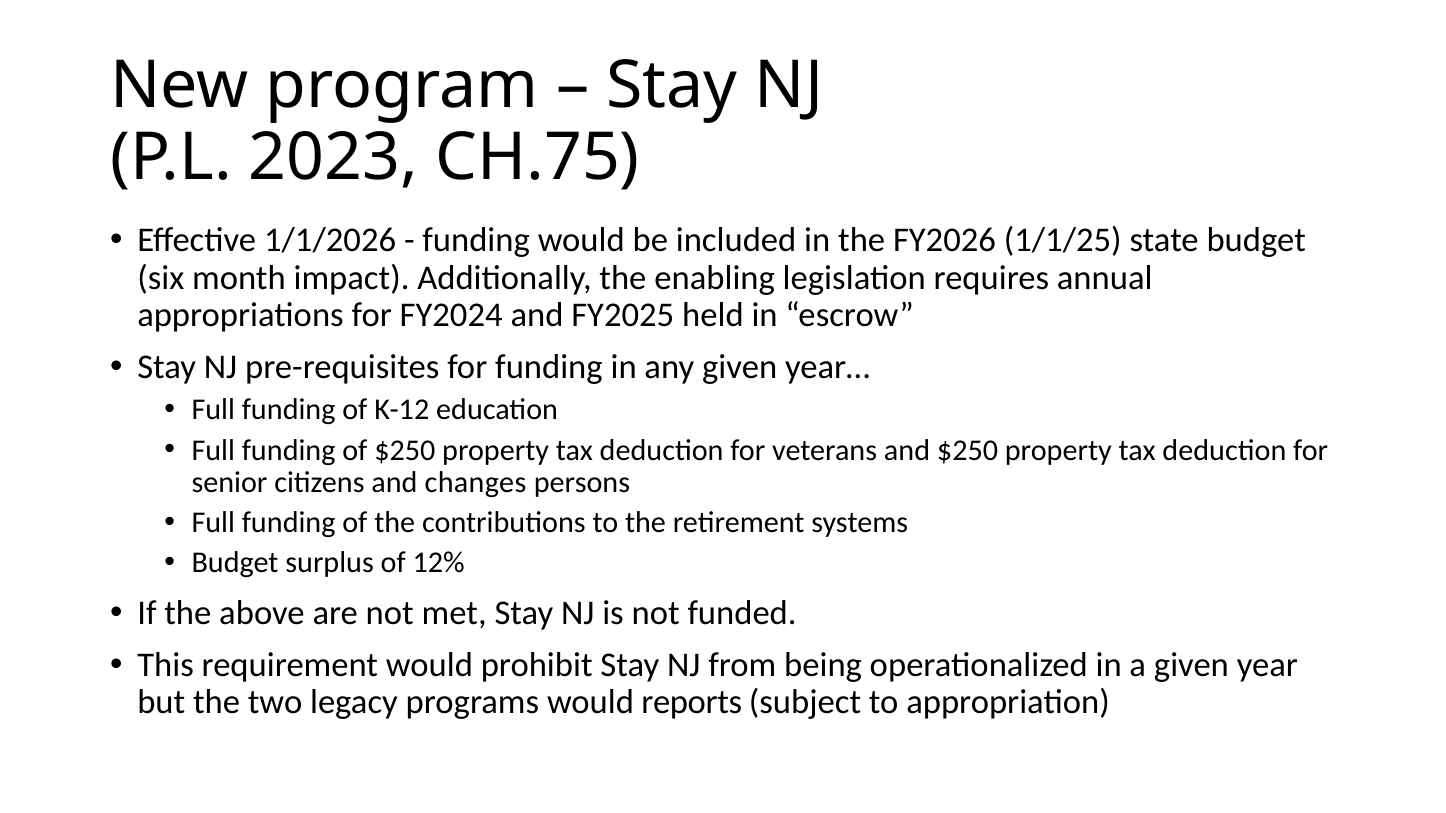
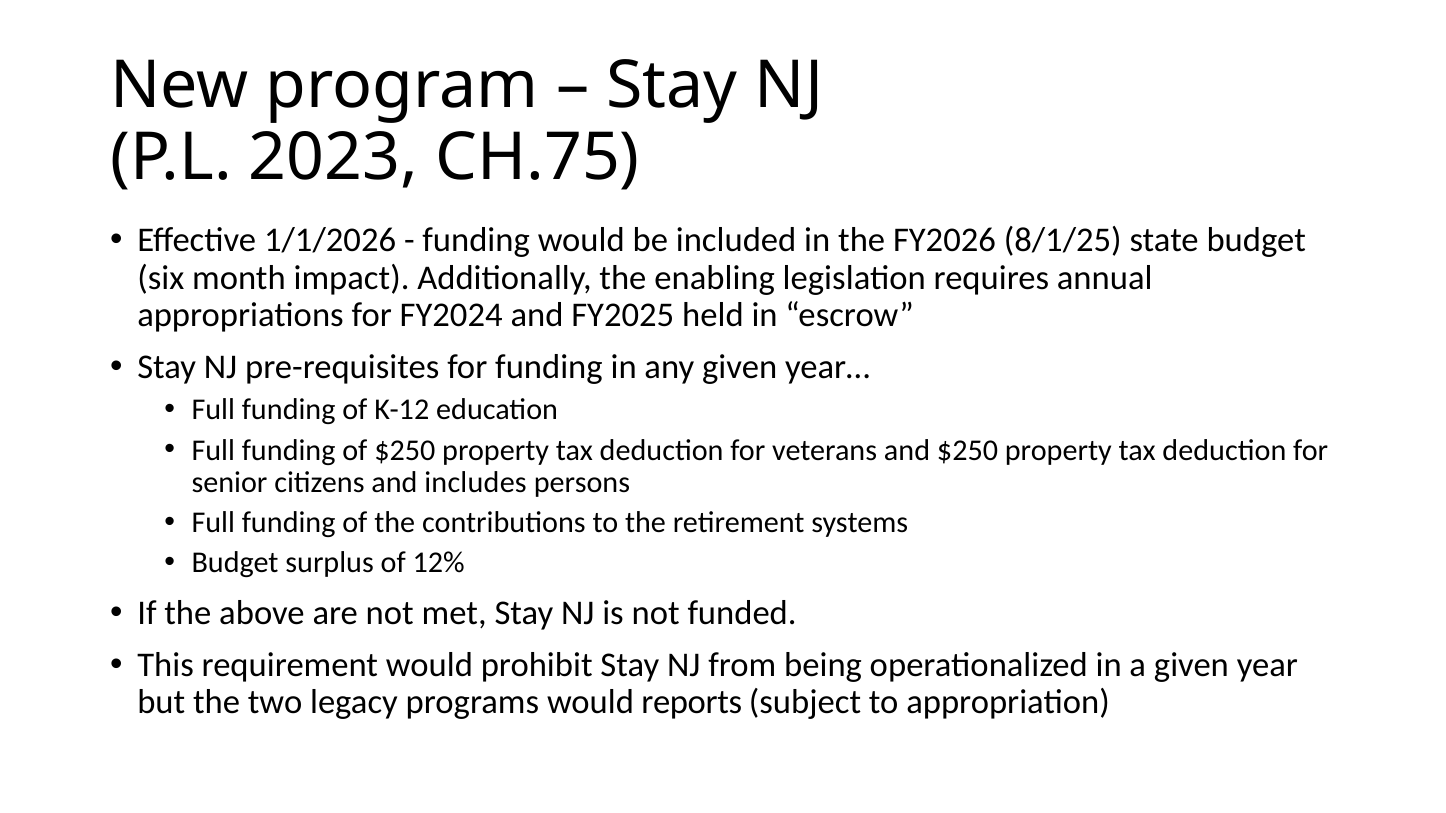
1/1/25: 1/1/25 -> 8/1/25 (1063, 240)
changes: changes -> includes (476, 483)
